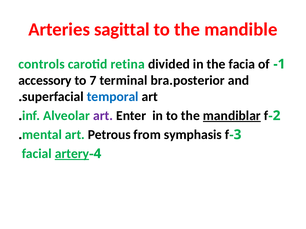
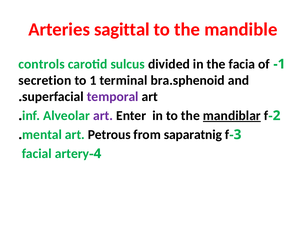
retina: retina -> sulcus (128, 64)
accessory: accessory -> secretion (45, 81)
to 7: 7 -> 1 (93, 81)
bra.posterior: bra.posterior -> bra.sphenoid (188, 81)
temporal colour: blue -> purple (113, 97)
symphasis: symphasis -> saparatnig (193, 135)
artery underline: present -> none (72, 154)
